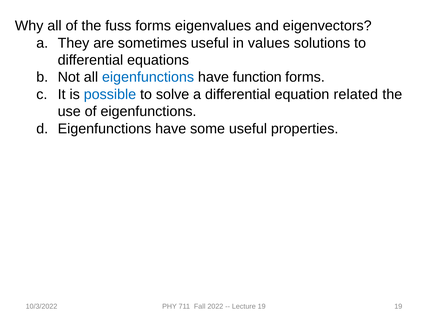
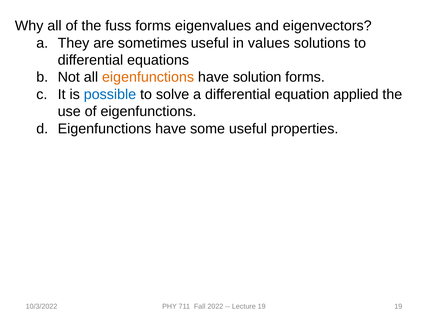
eigenfunctions colour: blue -> orange (148, 77)
function: function -> solution (257, 77)
related: related -> applied (356, 94)
